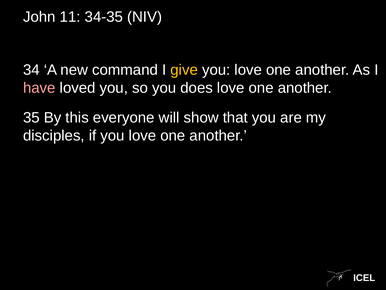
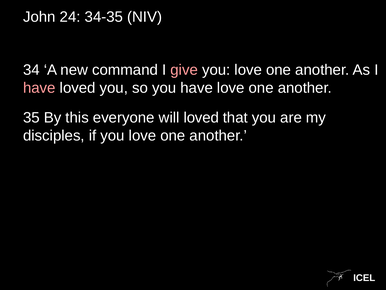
11: 11 -> 24 (70, 17)
give colour: yellow -> pink (184, 70)
you does: does -> have (197, 88)
will show: show -> loved (201, 117)
